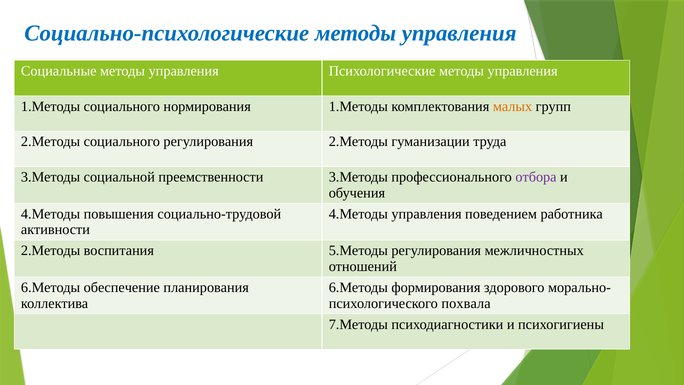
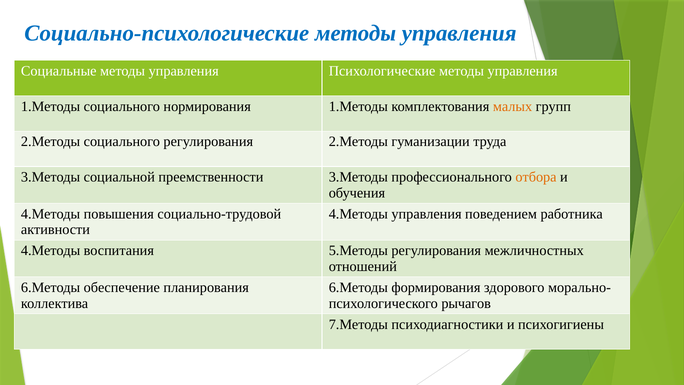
отбора colour: purple -> orange (536, 177)
2.Методы: 2.Методы -> 4.Методы (51, 251)
похвала: похвала -> рычагов (466, 303)
